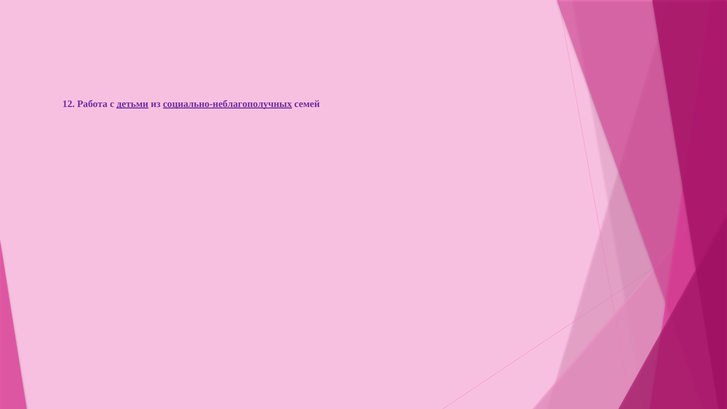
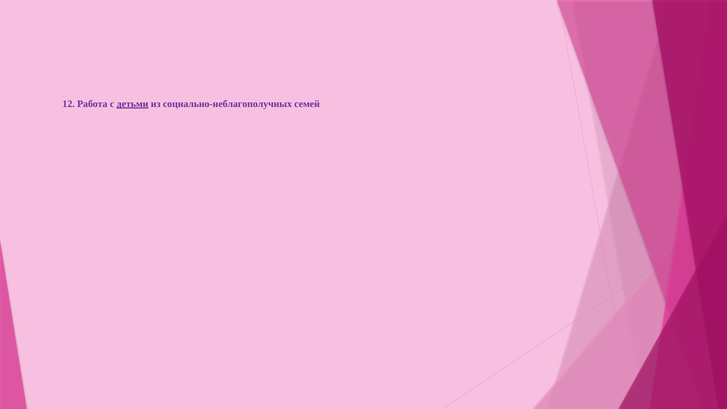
социально-неблагополучных underline: present -> none (227, 104)
